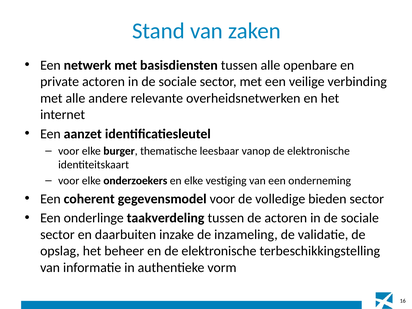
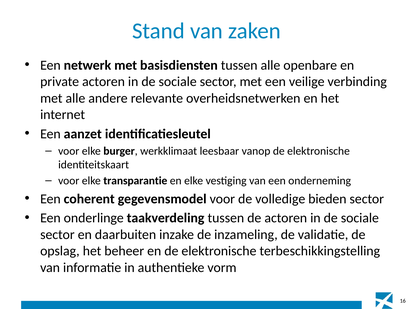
thematische: thematische -> werkklimaat (169, 151)
onderzoekers: onderzoekers -> transparantie (135, 181)
